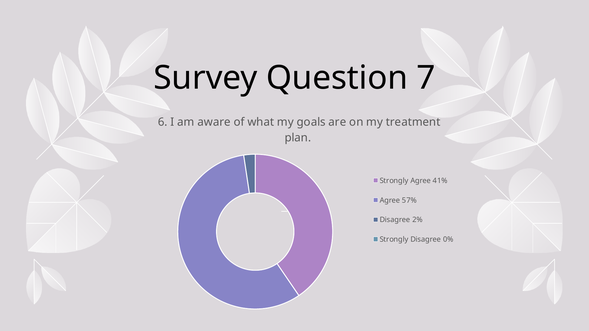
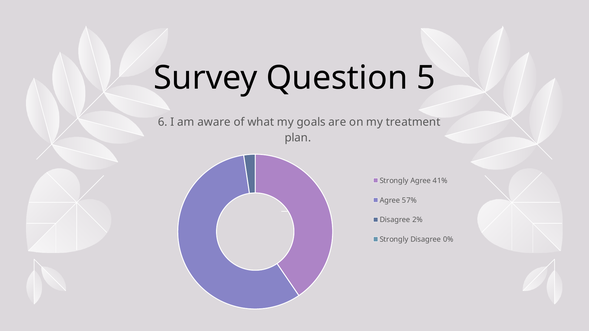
7: 7 -> 5 (426, 78)
